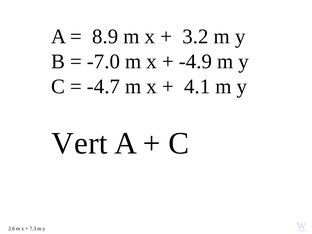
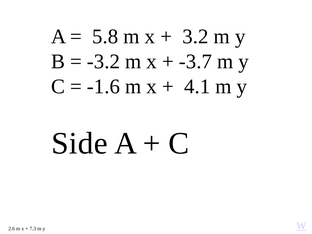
8.9: 8.9 -> 5.8 (105, 36)
-7.0: -7.0 -> -3.2 (103, 61)
-4.9: -4.9 -> -3.7 (195, 61)
-4.7: -4.7 -> -1.6 (103, 86)
Vert: Vert -> Side (79, 143)
